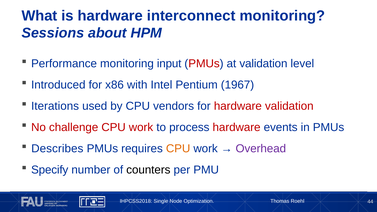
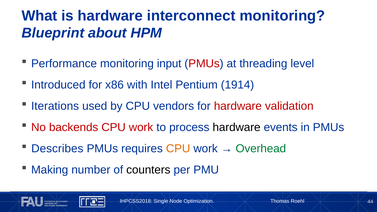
Sessions: Sessions -> Blueprint (53, 33)
at validation: validation -> threading (263, 64)
1967: 1967 -> 1914 (237, 85)
challenge: challenge -> backends (74, 127)
hardware colour: red -> black (237, 127)
Overhead colour: purple -> green (261, 149)
Specify: Specify -> Making (50, 170)
